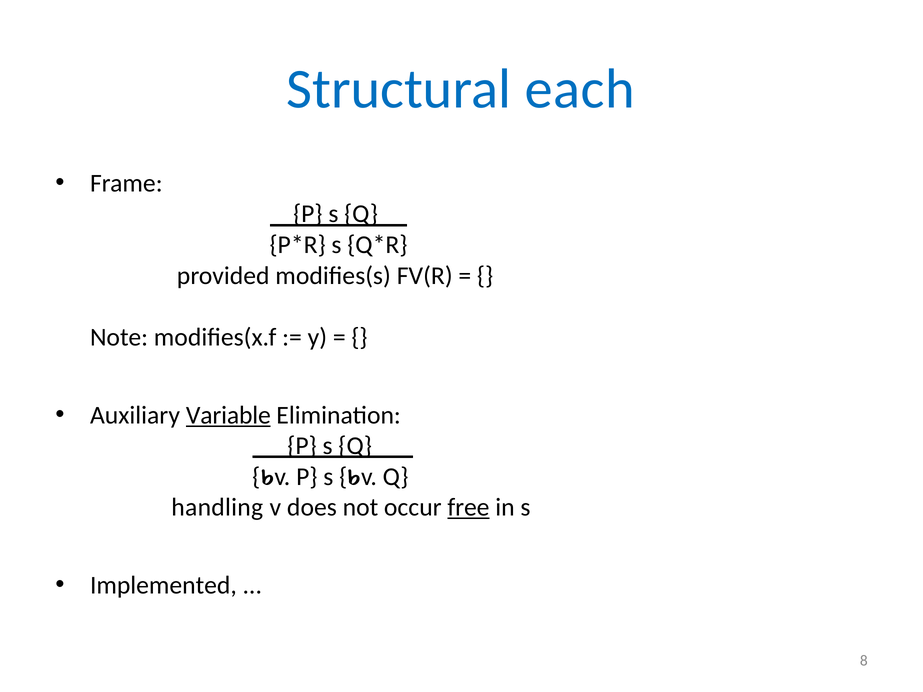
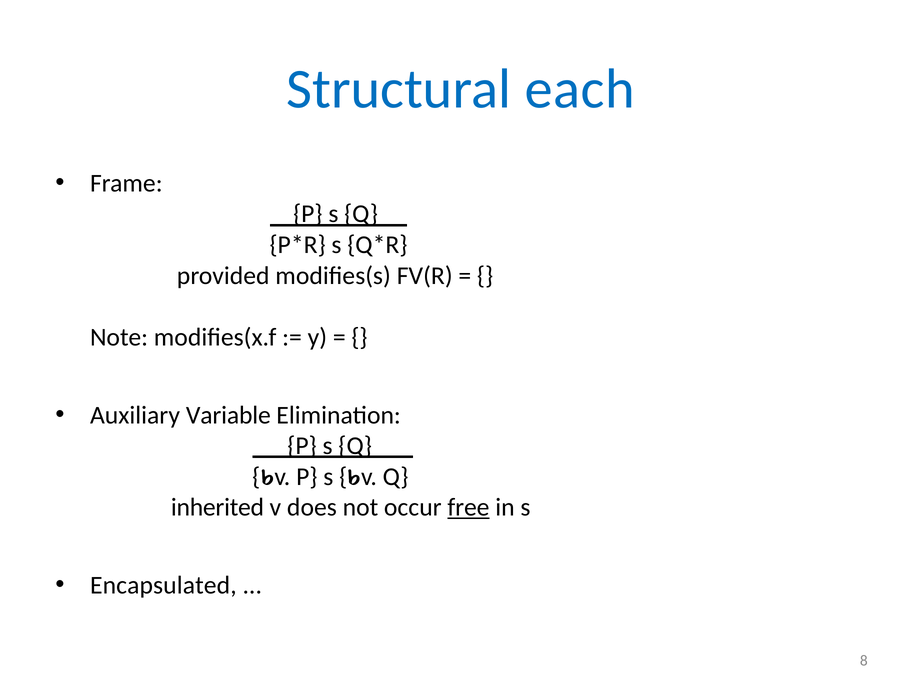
Variable underline: present -> none (228, 415)
handling: handling -> inherited (218, 508)
Implemented: Implemented -> Encapsulated (163, 586)
